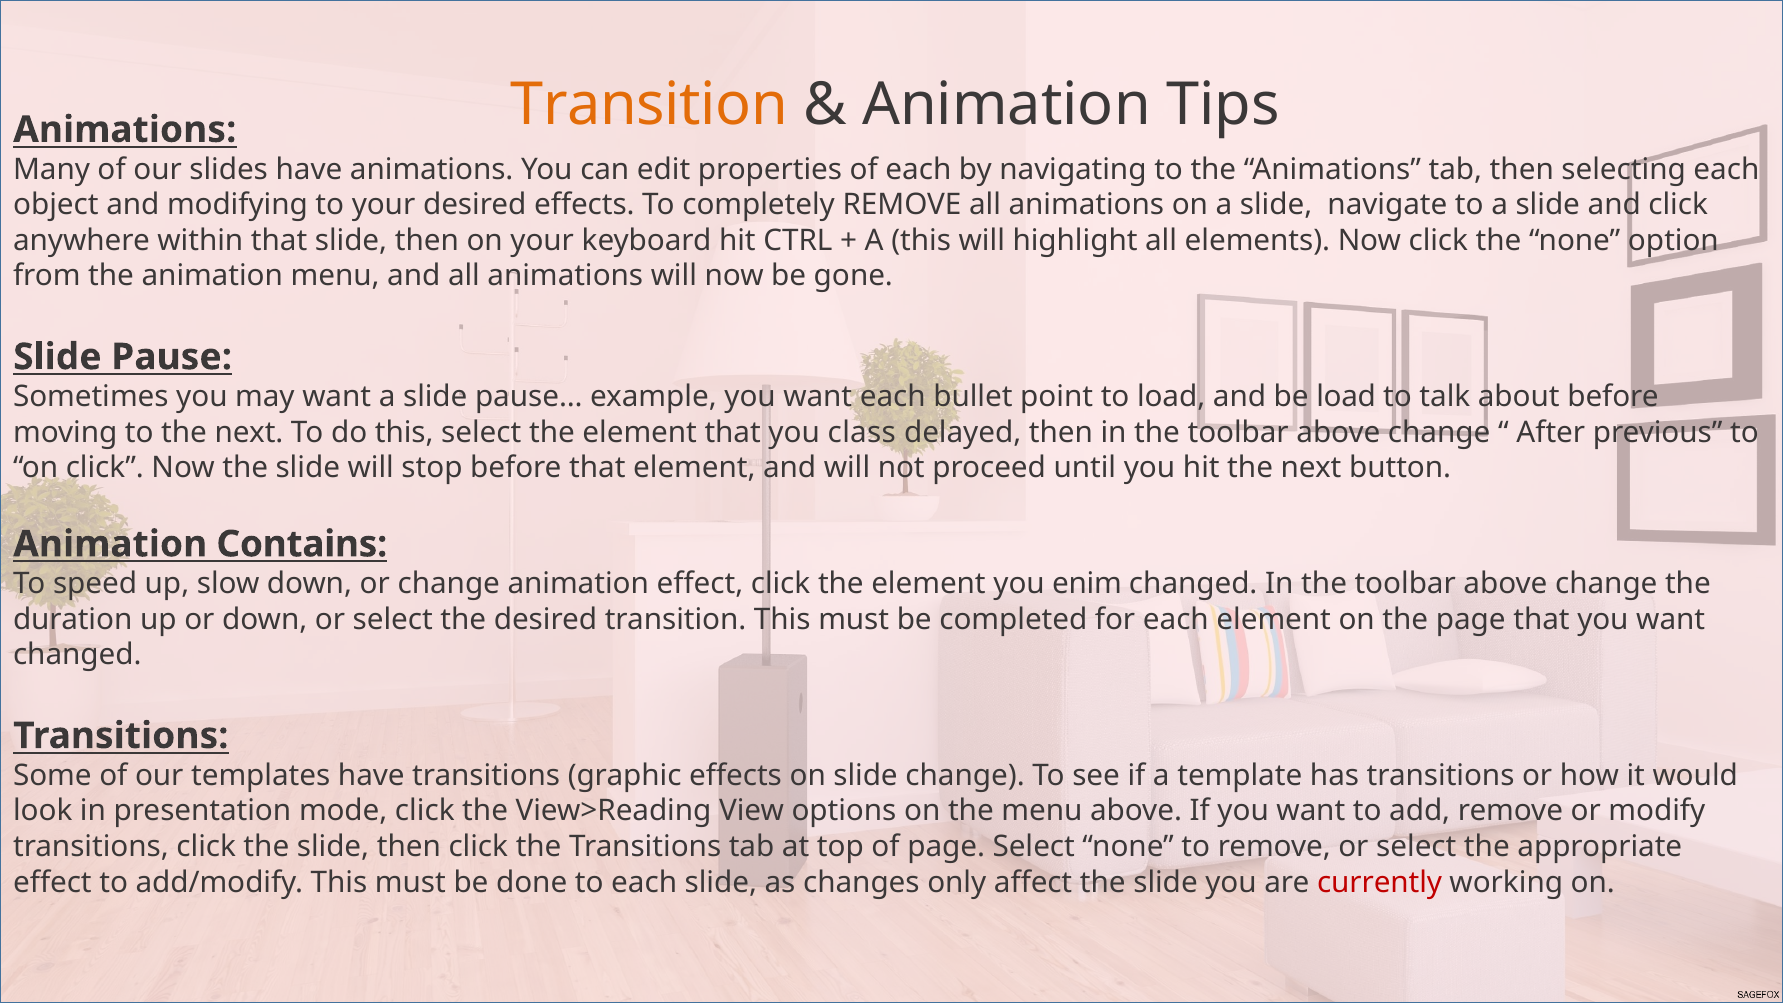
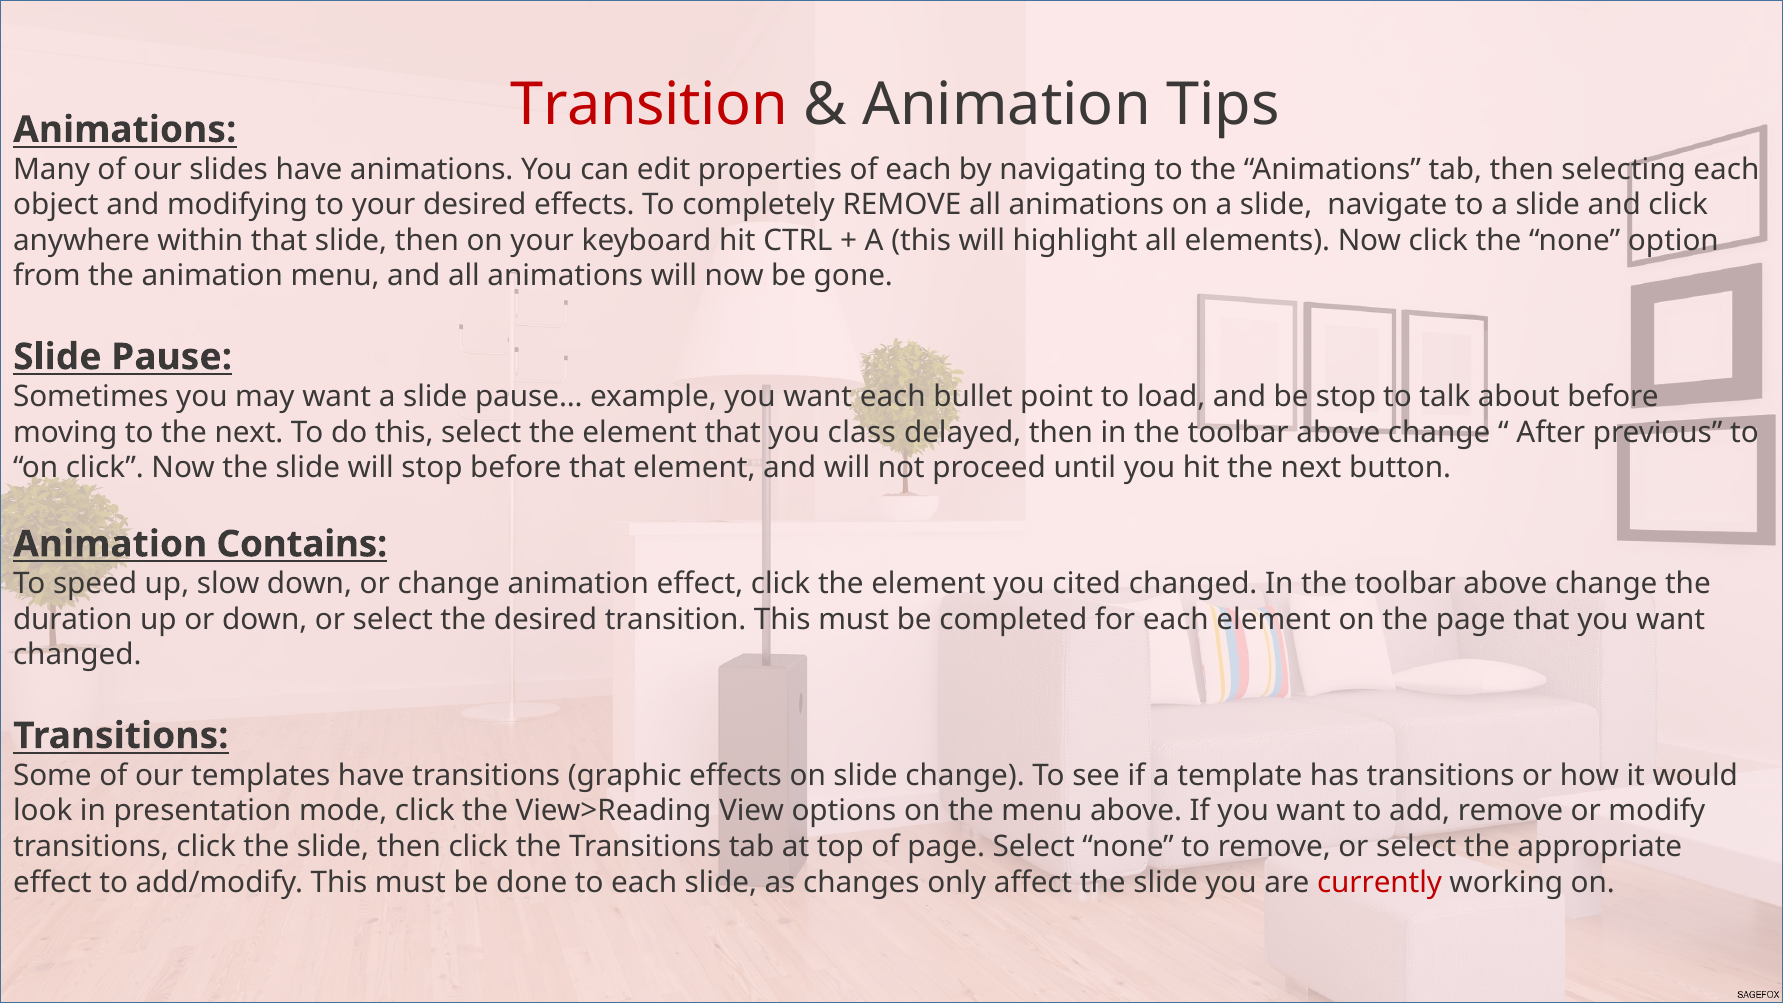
Transition colour: orange -> red (650, 105)
be load: load -> stop (1346, 397)
enim: enim -> cited (1087, 584)
